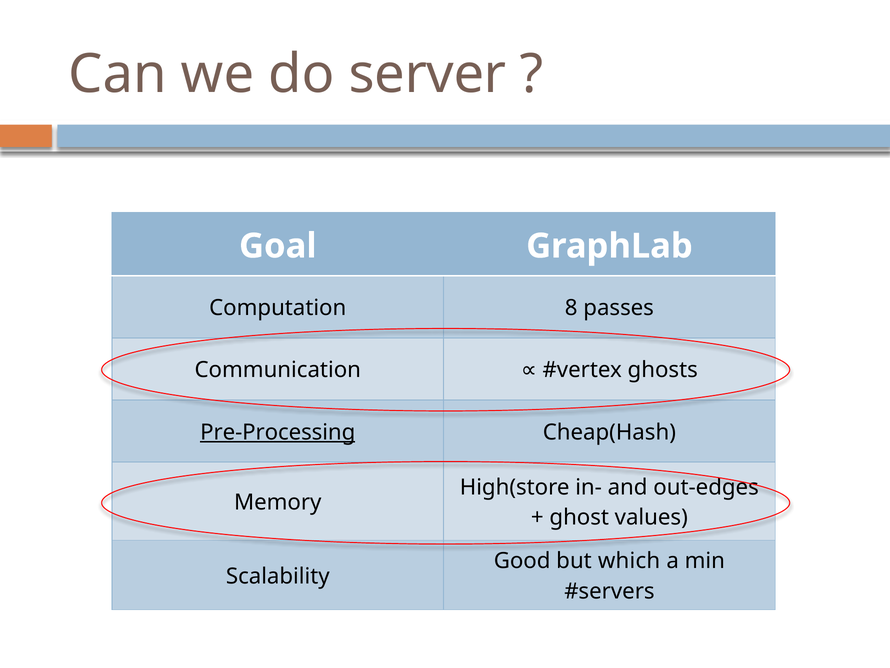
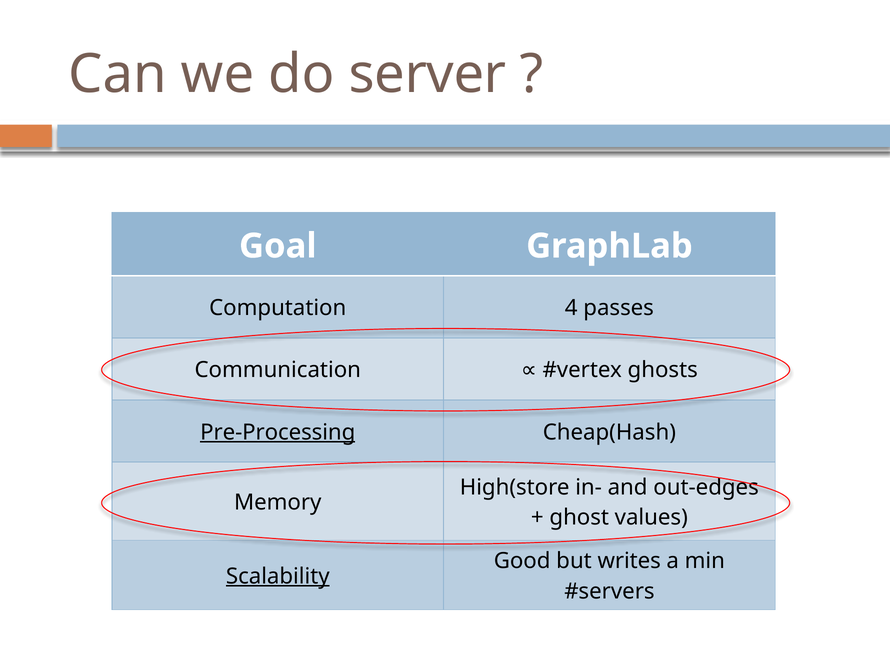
8: 8 -> 4 (571, 308)
which: which -> writes (629, 561)
Scalability underline: none -> present (278, 576)
